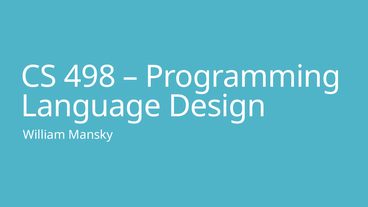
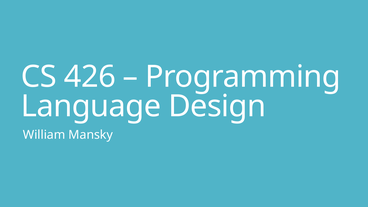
498: 498 -> 426 (90, 77)
